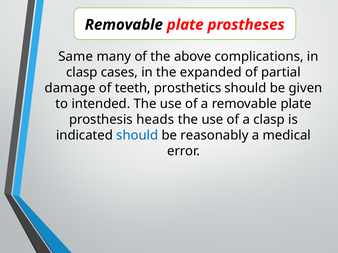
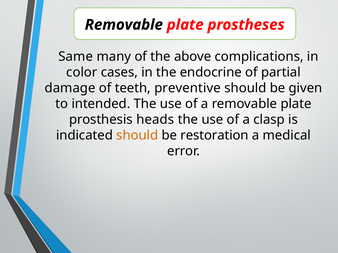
clasp: clasp -> color (82, 72)
expanded: expanded -> endocrine (211, 72)
prosthetics: prosthetics -> preventive (188, 88)
should colour: blue -> orange (137, 135)
reasonably: reasonably -> restoration (215, 135)
